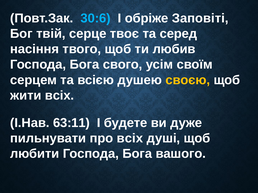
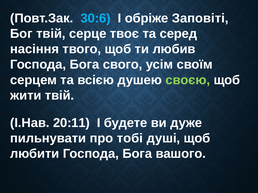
своєю colour: yellow -> light green (188, 80)
жити всіх: всіх -> твій (60, 96)
63:11: 63:11 -> 20:11 (71, 123)
про всіх: всіх -> тобі (130, 139)
